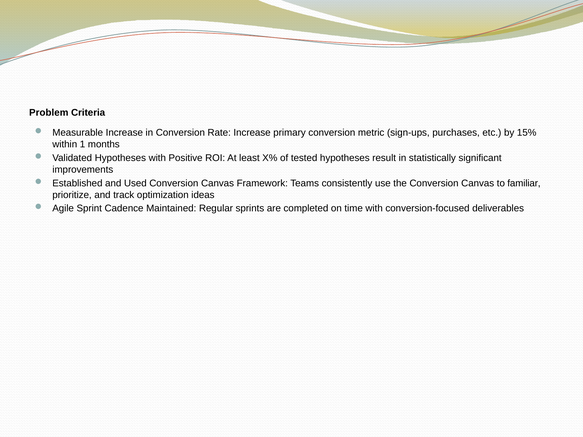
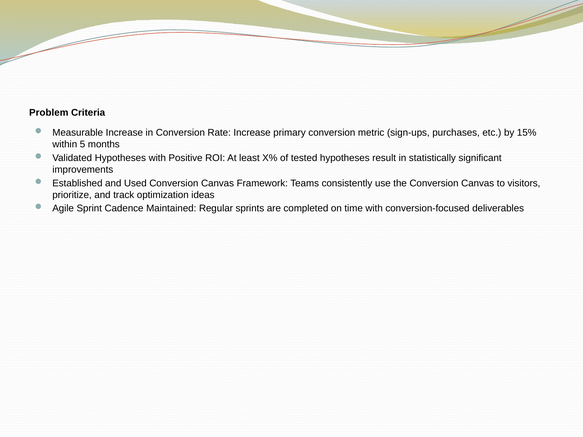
1: 1 -> 5 (83, 144)
familiar: familiar -> visitors (524, 183)
